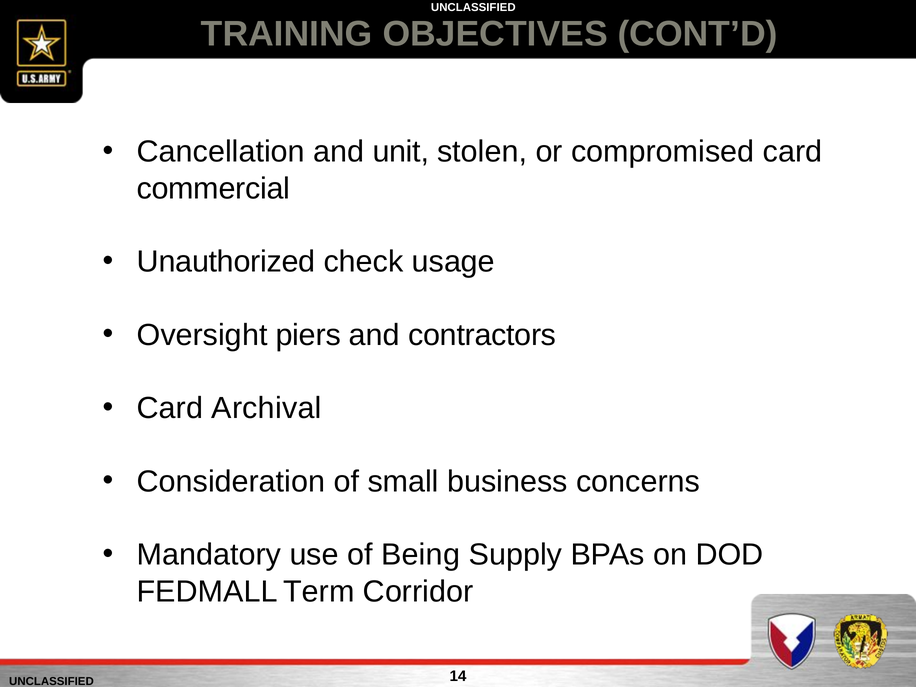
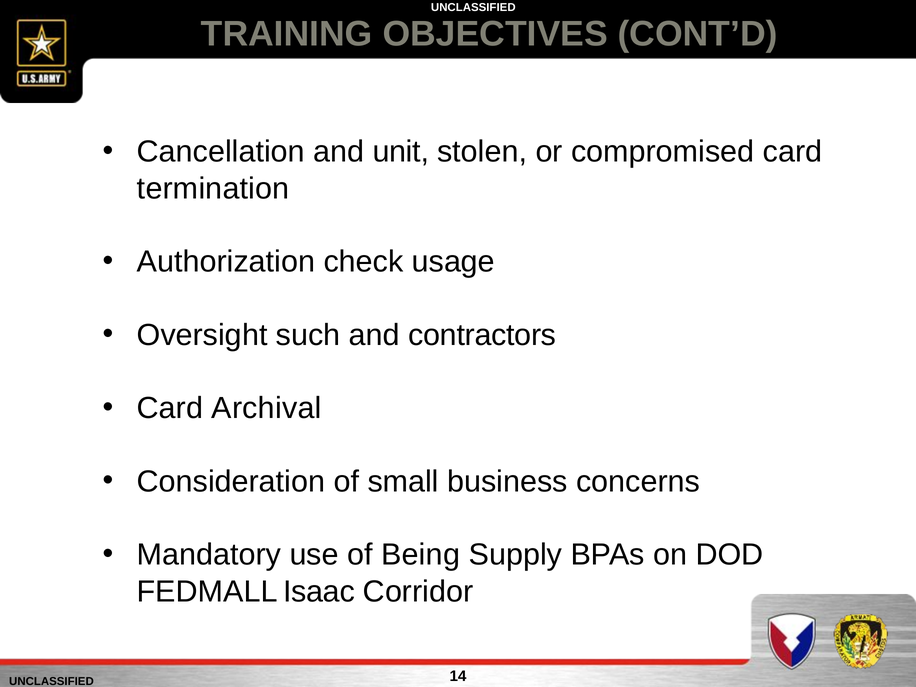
commercial: commercial -> termination (213, 188)
Unauthorized: Unauthorized -> Authorization (226, 262)
piers: piers -> such (308, 335)
Term: Term -> Isaac (319, 592)
